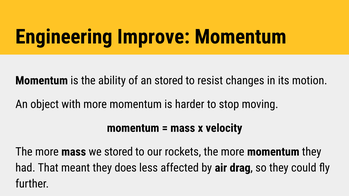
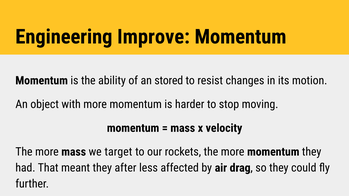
we stored: stored -> target (118, 152)
does: does -> after (126, 168)
